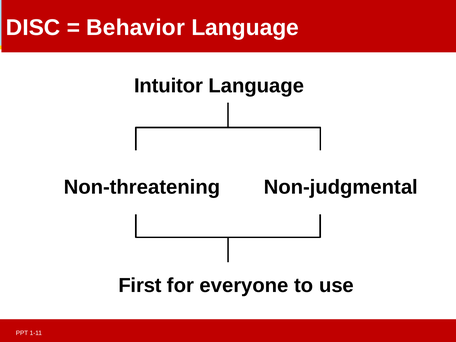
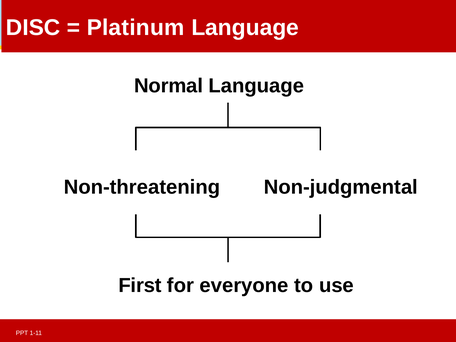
Behavior: Behavior -> Platinum (136, 28)
Intuitor: Intuitor -> Normal (169, 86)
